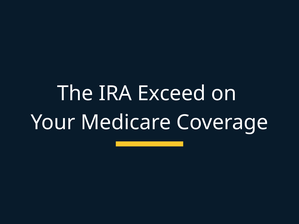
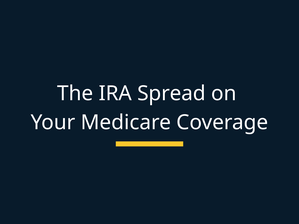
Exceed: Exceed -> Spread (171, 93)
